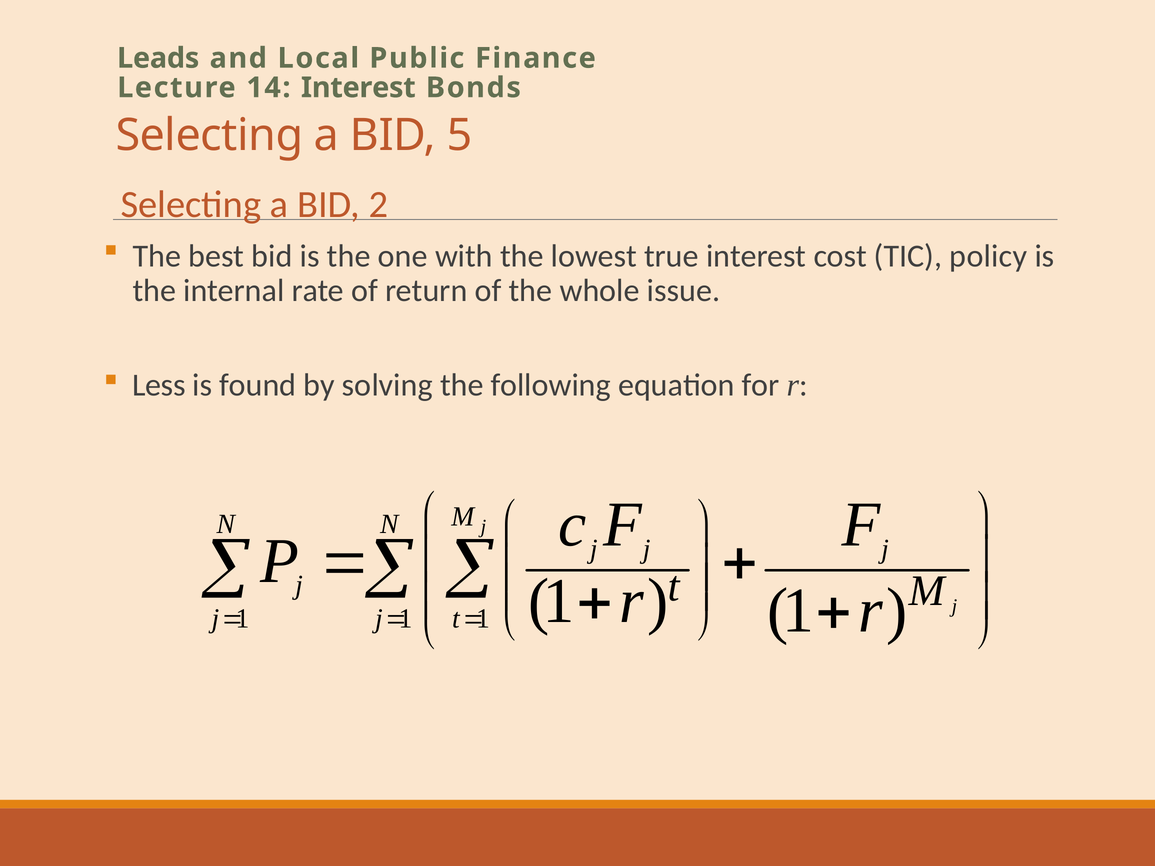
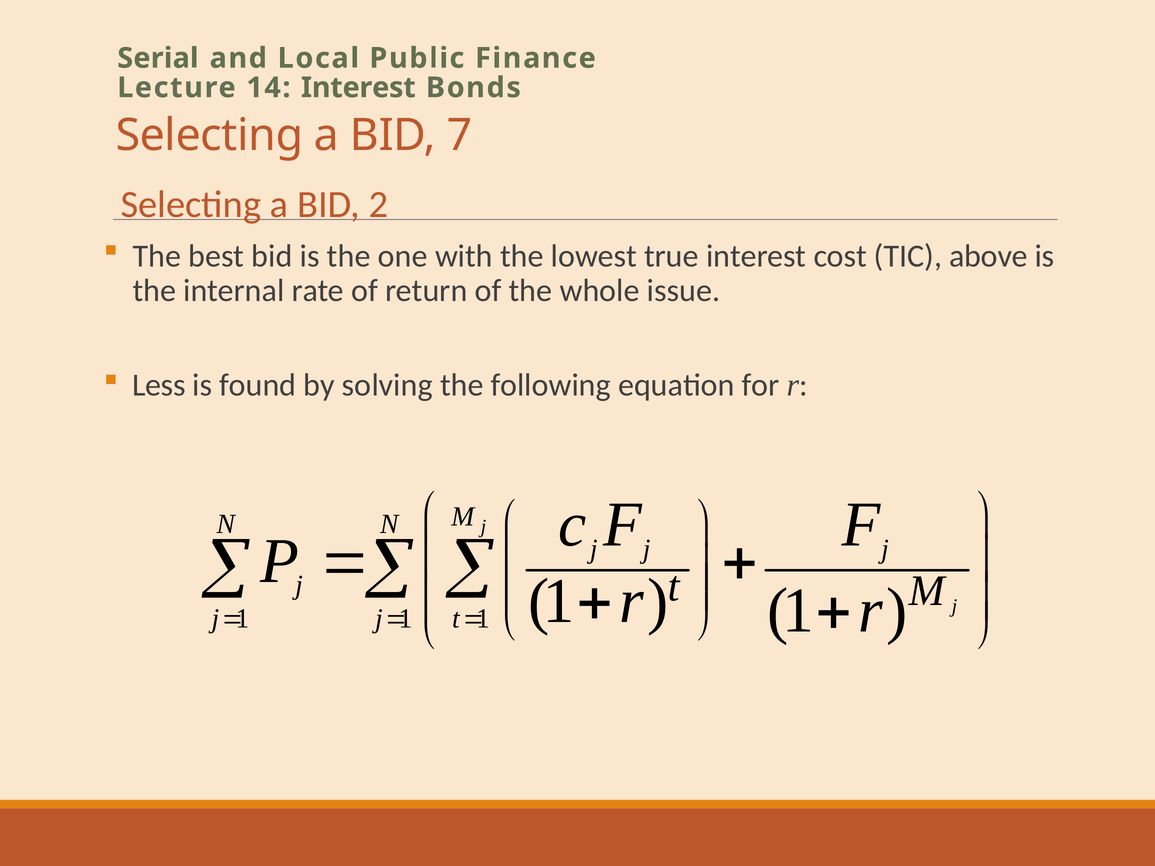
Leads: Leads -> Serial (158, 58)
5: 5 -> 7 (460, 136)
policy: policy -> above (989, 256)
